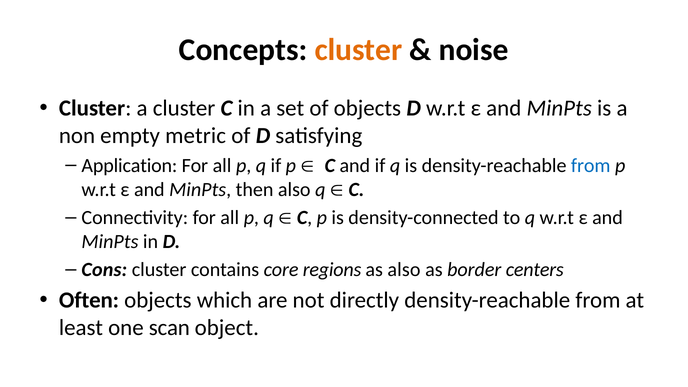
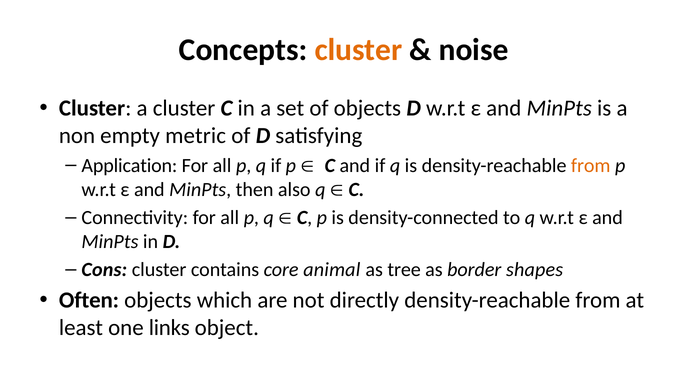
from colour: blue -> orange (591, 165)
regions: regions -> animal (332, 270)
as also: also -> tree (404, 270)
centers: centers -> shapes (535, 270)
scan: scan -> links (169, 328)
